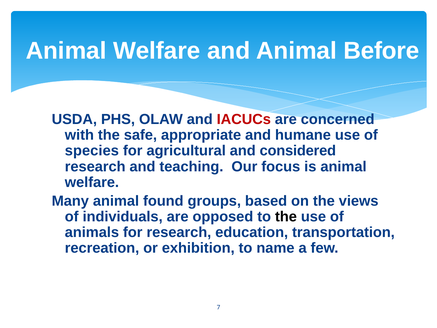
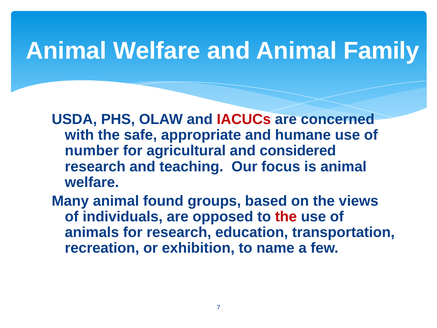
Before: Before -> Family (381, 51)
species: species -> number (92, 151)
the colour: black -> red (286, 216)
